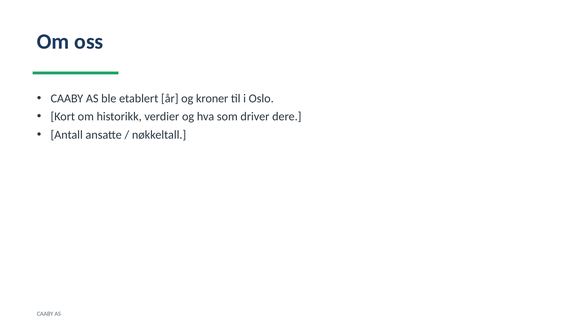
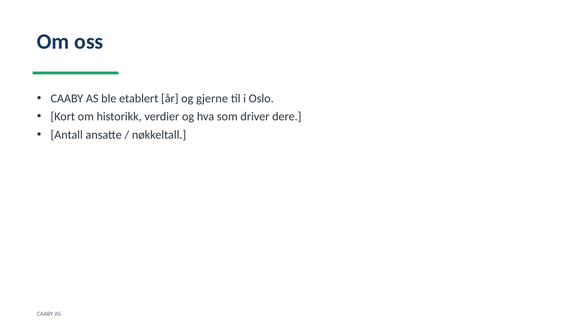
kroner: kroner -> gjerne (212, 98)
